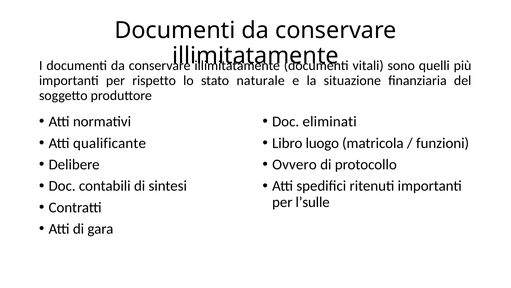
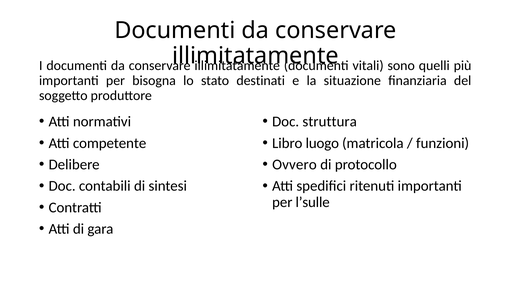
rispetto: rispetto -> bisogna (154, 81)
naturale: naturale -> destinati (261, 81)
eliminati: eliminati -> struttura (330, 121)
qualificante: qualificante -> competente (110, 143)
